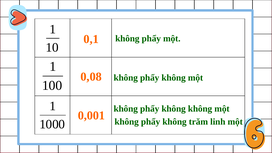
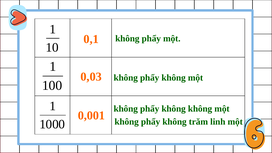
0,08: 0,08 -> 0,03 (91, 77)
